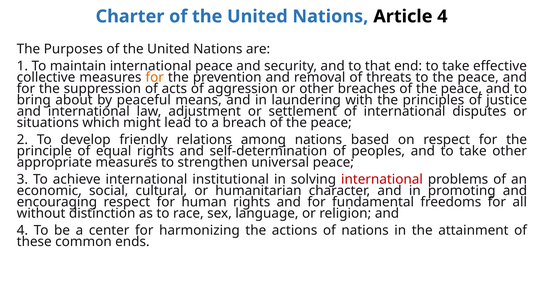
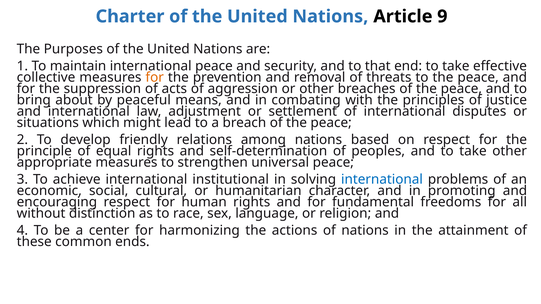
Article 4: 4 -> 9 (442, 16)
laundering: laundering -> combating (306, 100)
international colour: red -> blue (382, 180)
